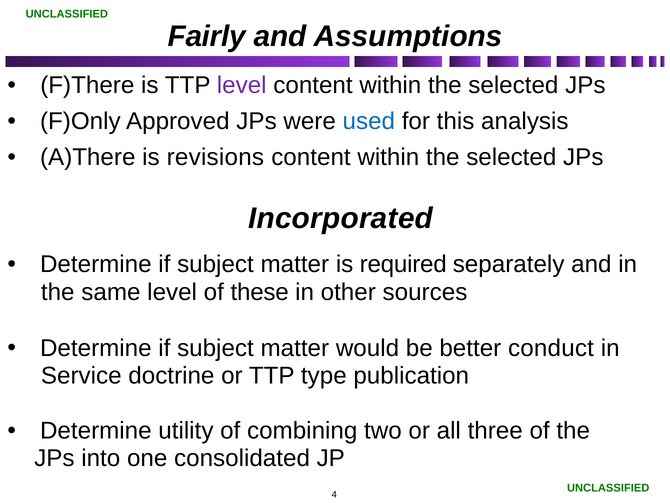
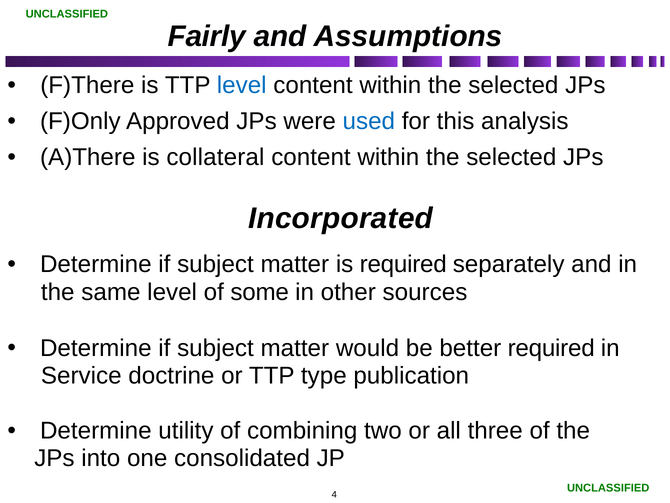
level colour: purple -> blue (242, 85)
revisions: revisions -> collateral (215, 157)
these: these -> some (260, 292)
better conduct: conduct -> required (551, 348)
